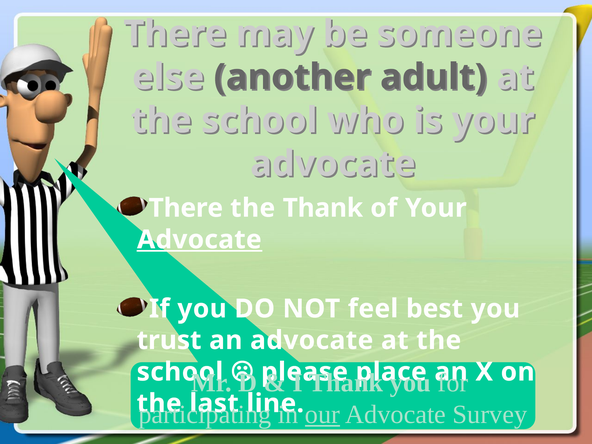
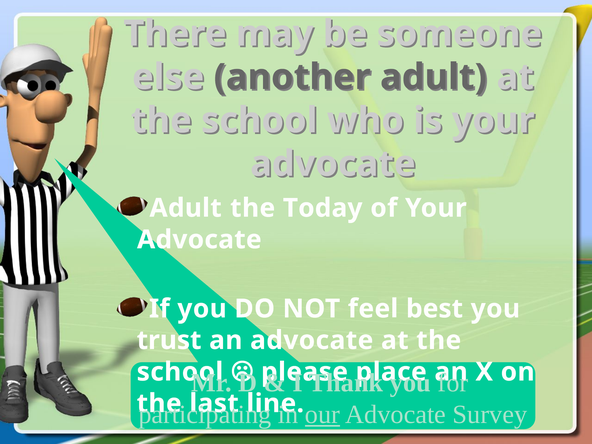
There: There -> Adult (186, 208)
the Thank: Thank -> Today (323, 208)
Advocate underline: present -> none (199, 240)
